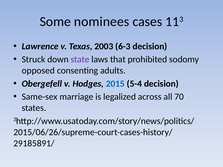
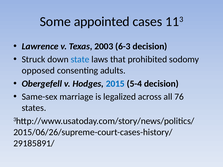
nominees: nominees -> appointed (102, 22)
state colour: purple -> blue (80, 59)
70: 70 -> 76 (179, 97)
